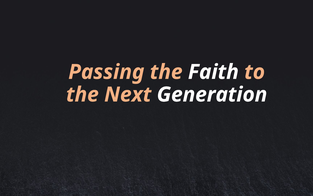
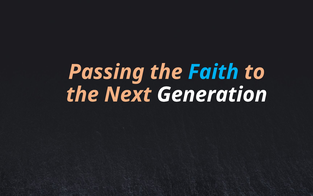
Faith colour: white -> light blue (213, 72)
